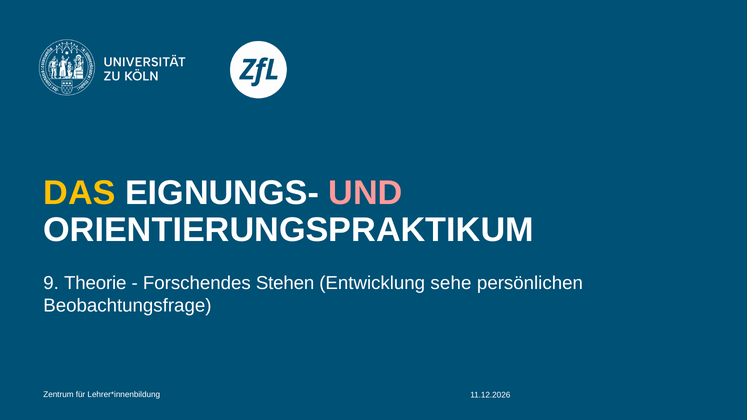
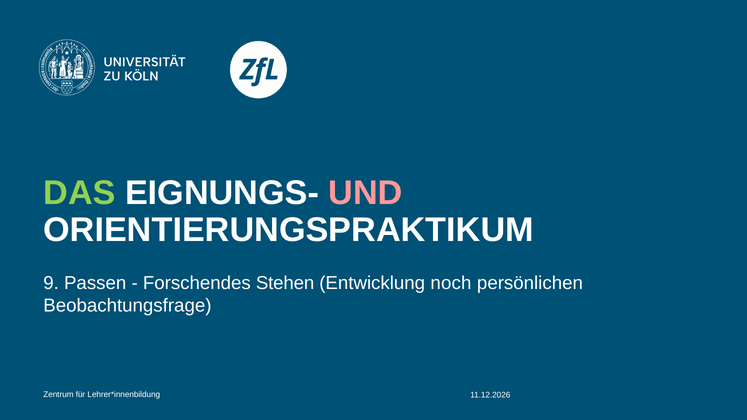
DAS colour: yellow -> light green (79, 193)
Theorie: Theorie -> Passen (95, 283)
sehe: sehe -> noch (451, 283)
